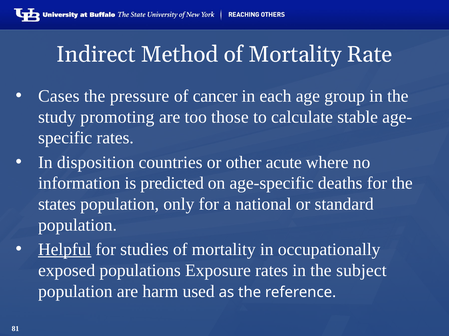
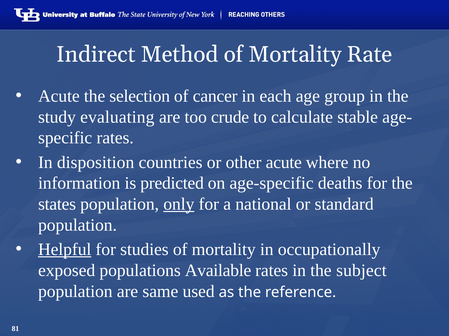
Cases: Cases -> Acute (59, 96)
pressure: pressure -> selection (140, 96)
promoting: promoting -> evaluating (117, 117)
those: those -> crude (230, 117)
only underline: none -> present (179, 205)
Exposure: Exposure -> Available (218, 271)
harm: harm -> same (160, 292)
